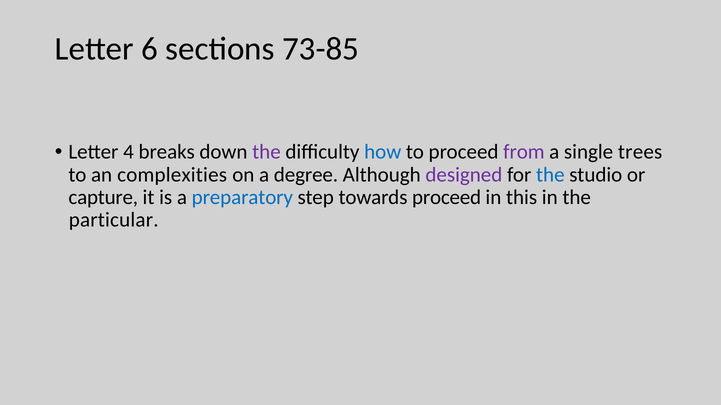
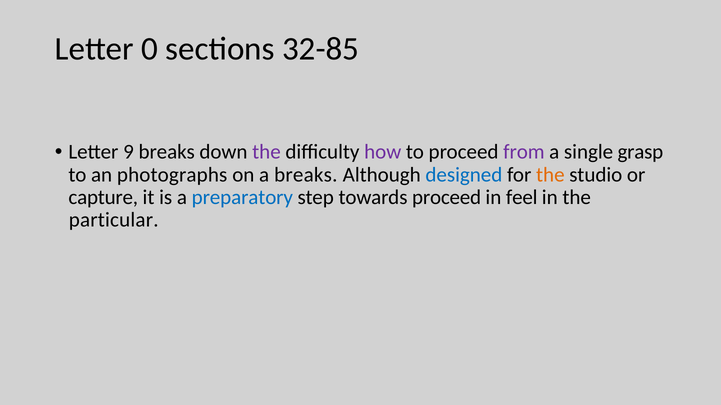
6: 6 -> 0 (149, 49)
73-85: 73-85 -> 32-85 (321, 49)
4: 4 -> 9 (129, 152)
how colour: blue -> purple (383, 152)
trees: trees -> grasp (640, 152)
complexities: complexities -> photographs (172, 175)
a degree: degree -> breaks (306, 175)
designed colour: purple -> blue (464, 175)
the colour: blue -> orange (550, 175)
this: this -> feel (522, 198)
